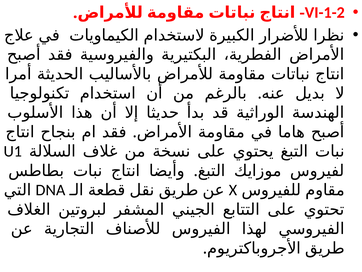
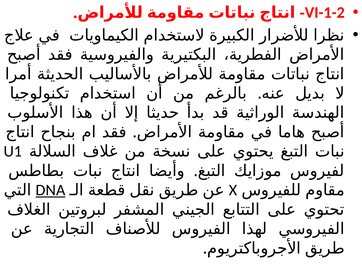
DNA underline: none -> present (51, 190)
